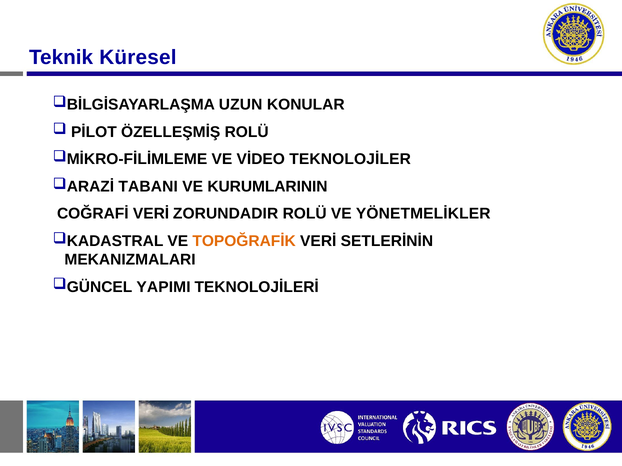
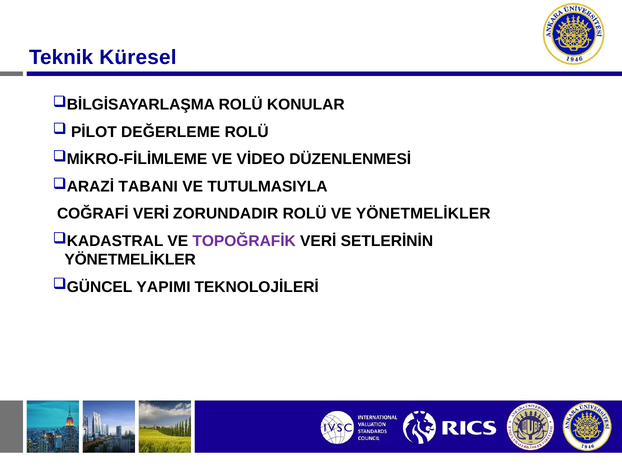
UZUN: UZUN -> ROLÜ (241, 105)
ÖZELLEŞMİŞ: ÖZELLEŞMİŞ -> DEĞERLEME (171, 132)
TEKNOLOJİLER: TEKNOLOJİLER -> DÜZENLENMESİ (350, 159)
KURUMLARININ: KURUMLARININ -> TUTULMASIYLA (267, 187)
TOPOĞRAFİK colour: orange -> purple (244, 241)
MEKANIZMALARI: MEKANIZMALARI -> YÖNETMELİKLER (130, 260)
